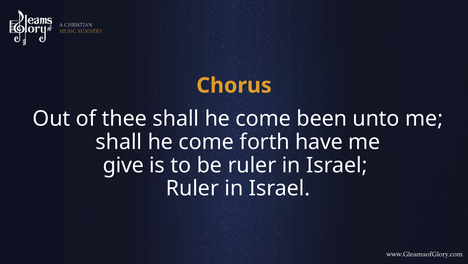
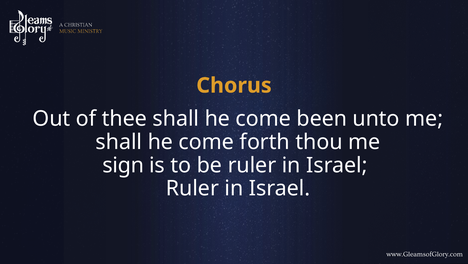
have: have -> thou (319, 142)
give: give -> sign (123, 165)
